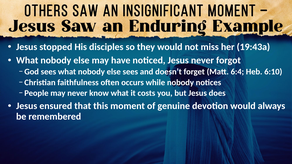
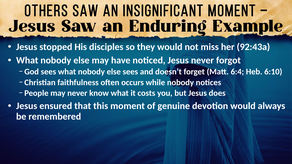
19:43a: 19:43a -> 92:43a (253, 47)
